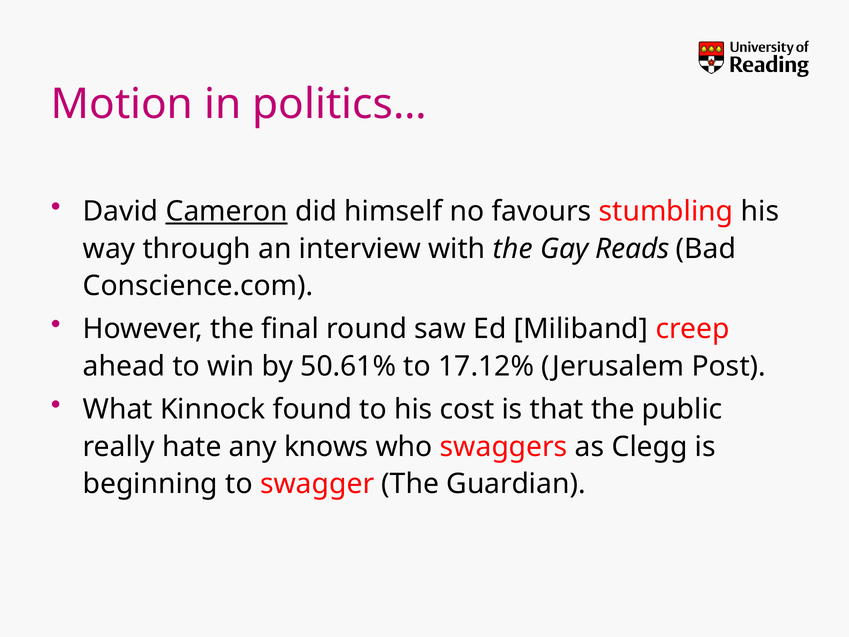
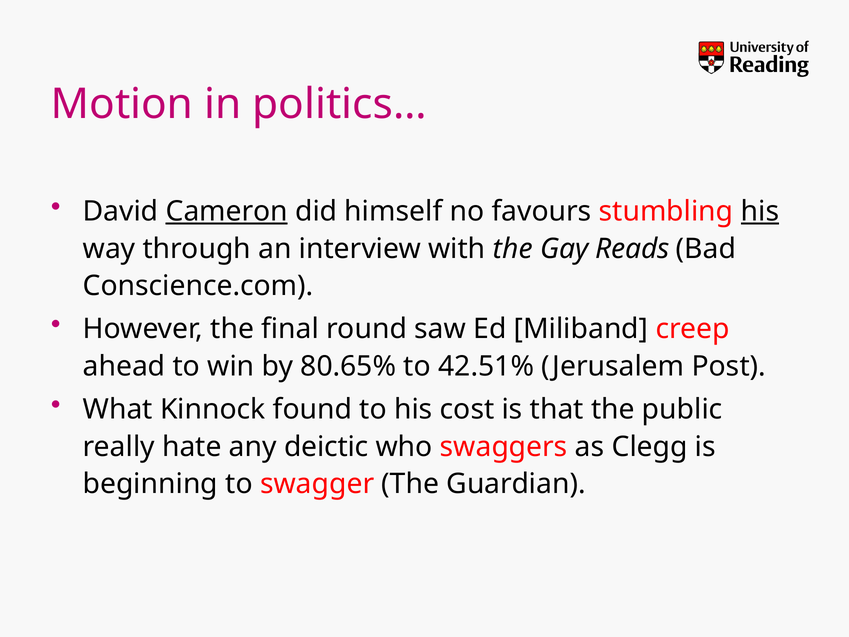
his underline: none -> present (760, 211)
50.61%: 50.61% -> 80.65% (348, 366)
17.12%: 17.12% -> 42.51% (486, 366)
knows: knows -> deictic (326, 447)
